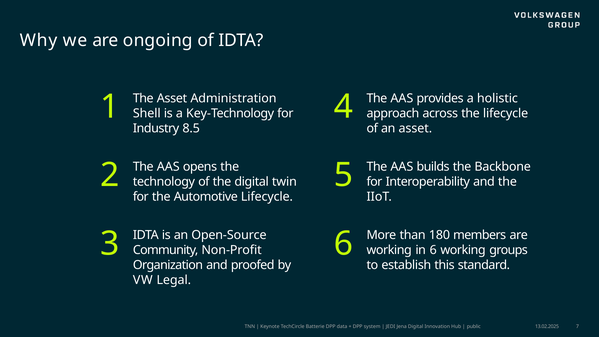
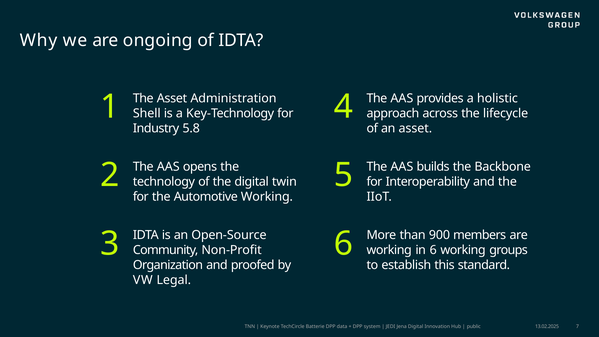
8.5: 8.5 -> 5.8 (191, 128)
Automotive Lifecycle: Lifecycle -> Working (267, 197)
180: 180 -> 900 (439, 235)
